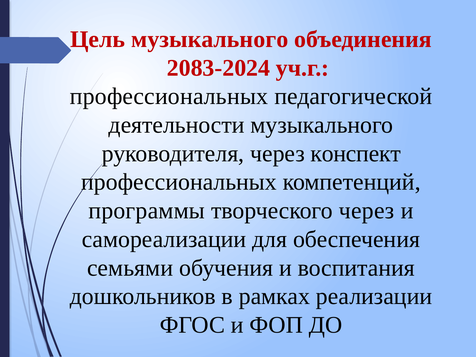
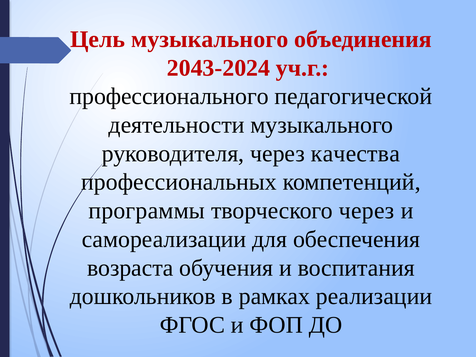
2083-2024: 2083-2024 -> 2043-2024 (219, 68)
профессиональных: профессиональных -> профессионального (169, 96)
конспект: конспект -> качества (355, 154)
семьями: семьями -> возраста (130, 268)
